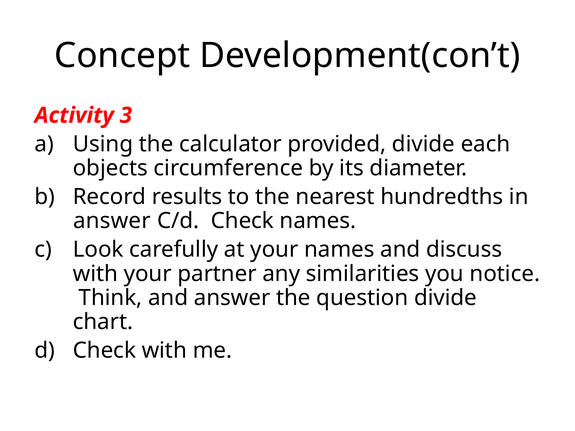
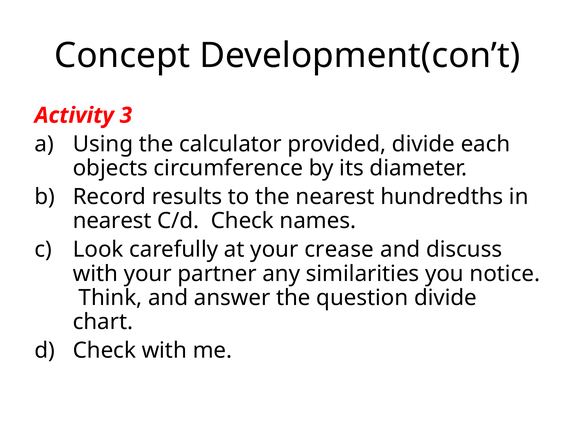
answer: answer -> nearest (112, 221)
your names: names -> crease (339, 250)
